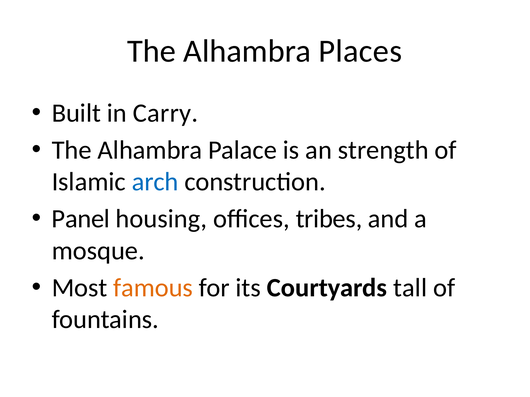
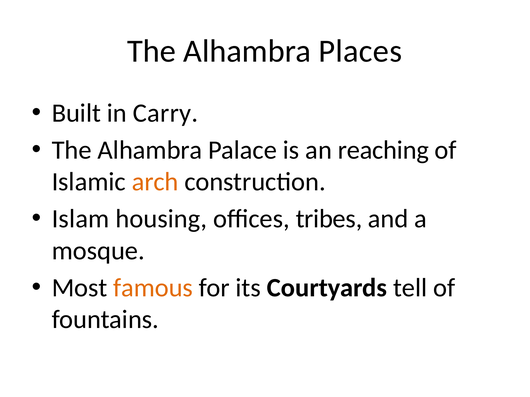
strength: strength -> reaching (383, 150)
arch colour: blue -> orange (155, 182)
Panel: Panel -> Islam (81, 219)
tall: tall -> tell (410, 288)
